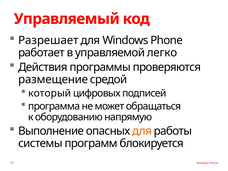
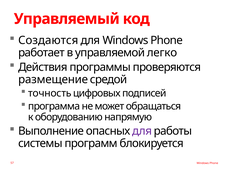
Разрешает: Разрешает -> Создаются (48, 40)
который: который -> точность (50, 93)
для colour: orange -> purple (142, 131)
